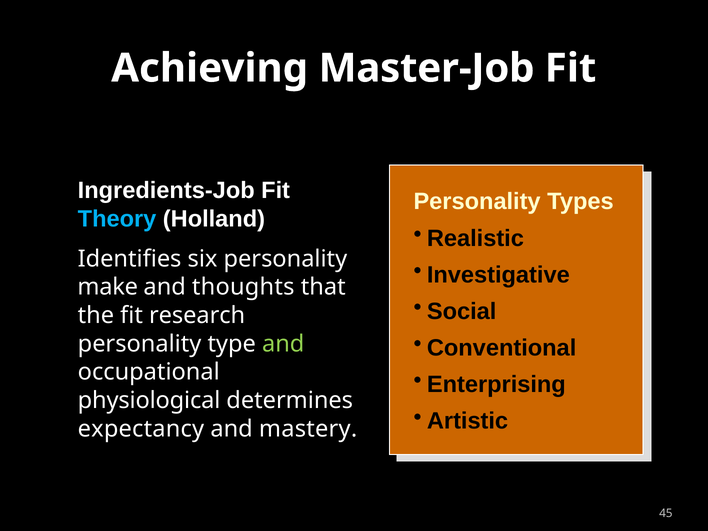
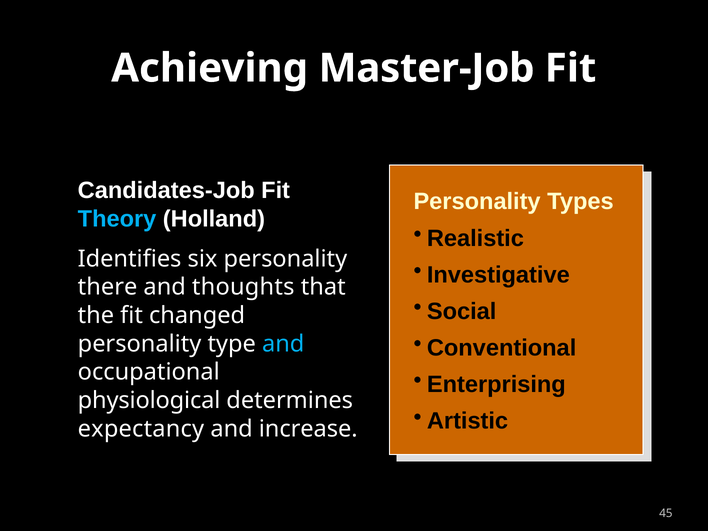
Ingredients-Job: Ingredients-Job -> Candidates-Job (166, 190)
make: make -> there (108, 287)
research: research -> changed (197, 315)
and colour: light green -> light blue (283, 344)
mastery: mastery -> increase (308, 429)
